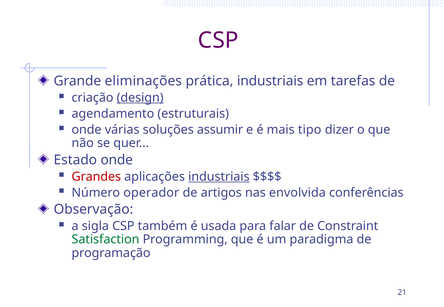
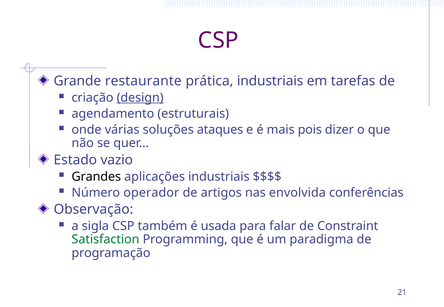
eliminações: eliminações -> restaurante (143, 81)
assumir: assumir -> ataques (220, 130)
tipo: tipo -> pois (310, 130)
Estado onde: onde -> vazio (117, 160)
Grandes colour: red -> black (96, 177)
industriais underline: present -> none (219, 177)
